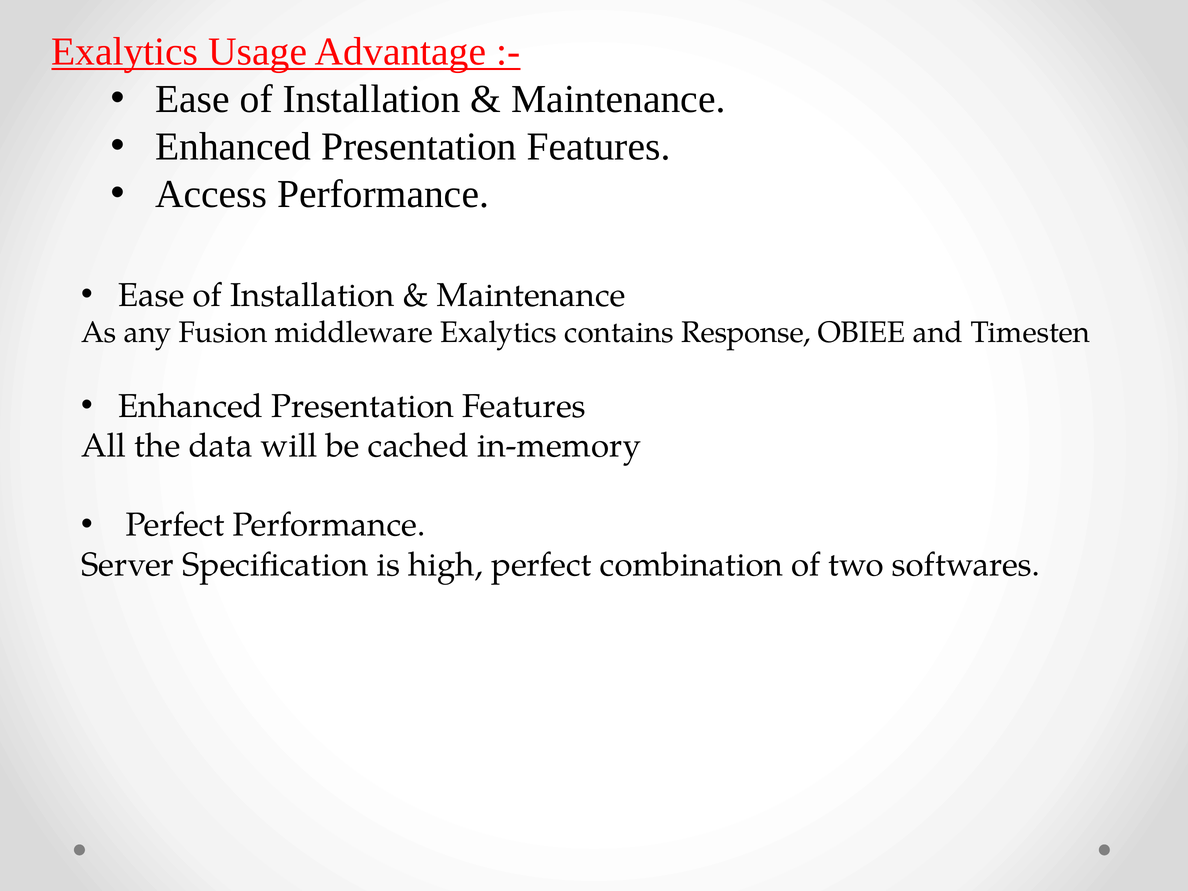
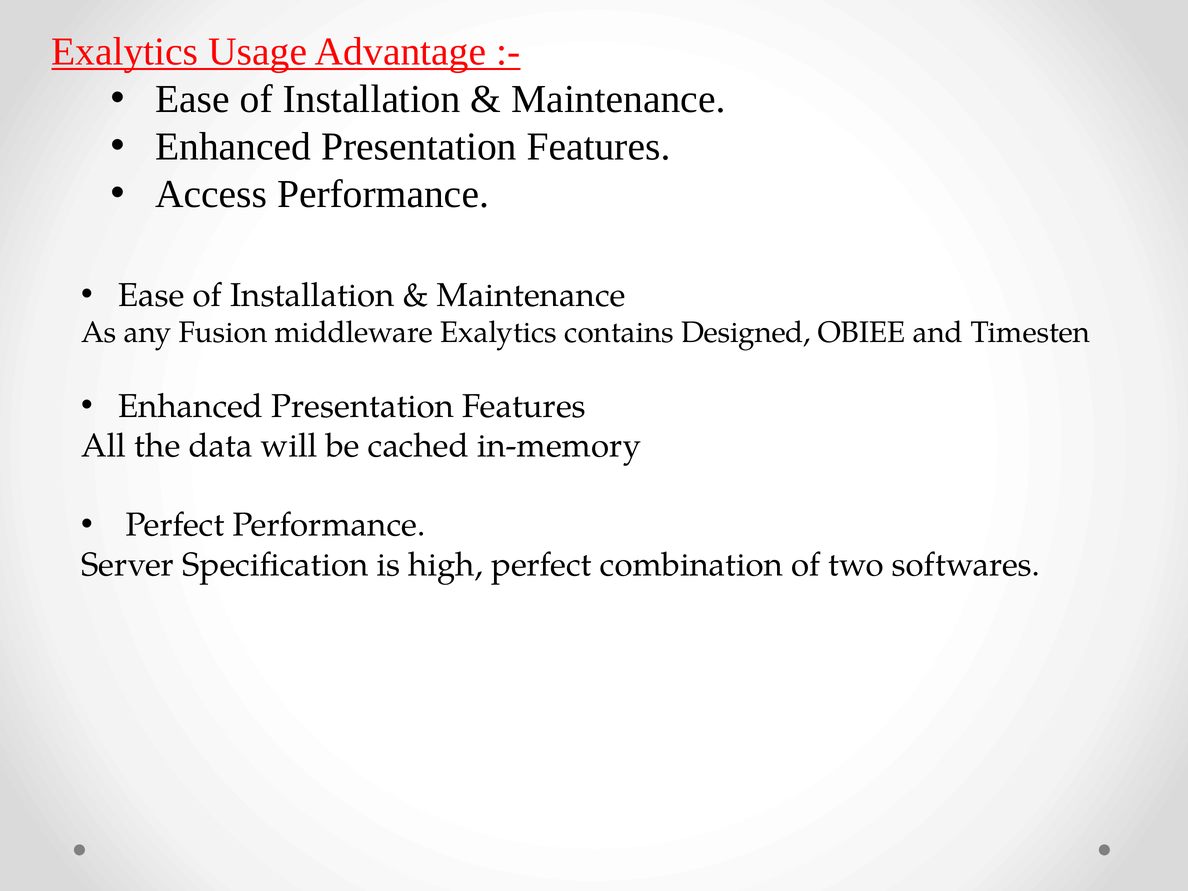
Response: Response -> Designed (746, 333)
